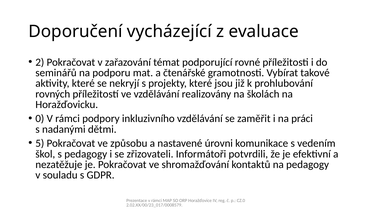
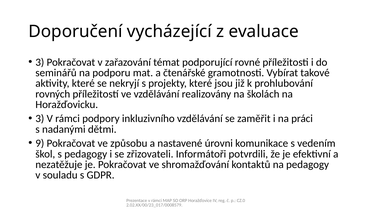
2: 2 -> 3 (40, 62)
0: 0 -> 3 (40, 119)
5: 5 -> 9 (40, 143)
